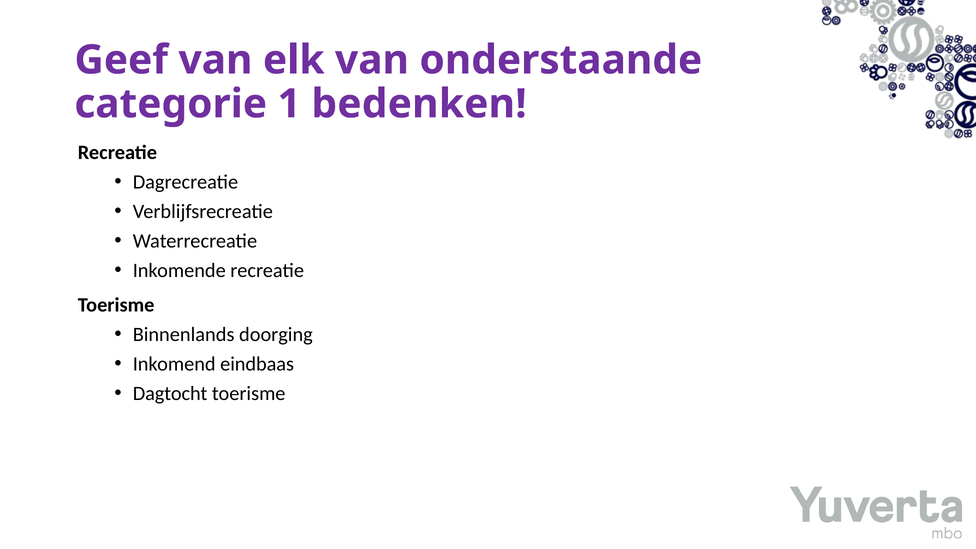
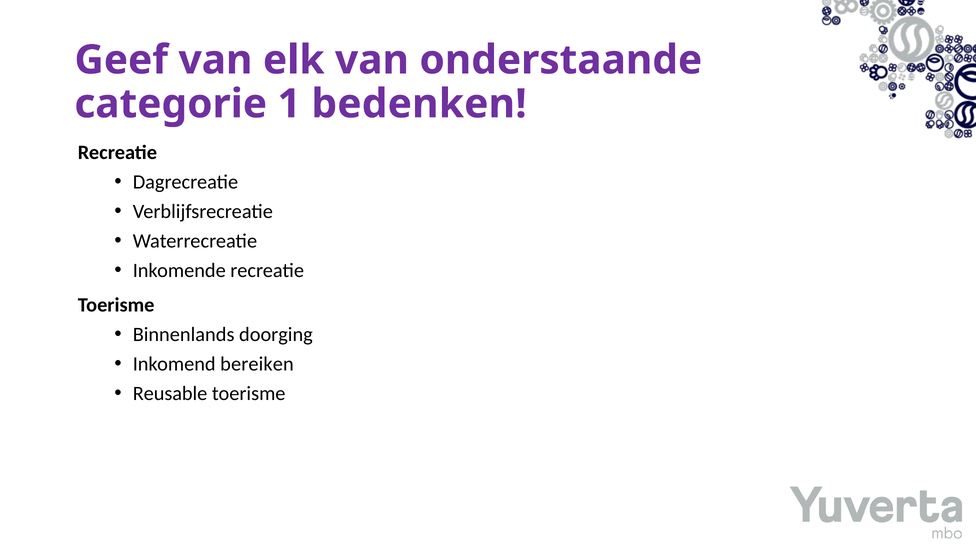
eindbaas: eindbaas -> bereiken (257, 364)
Dagtocht: Dagtocht -> Reusable (170, 394)
